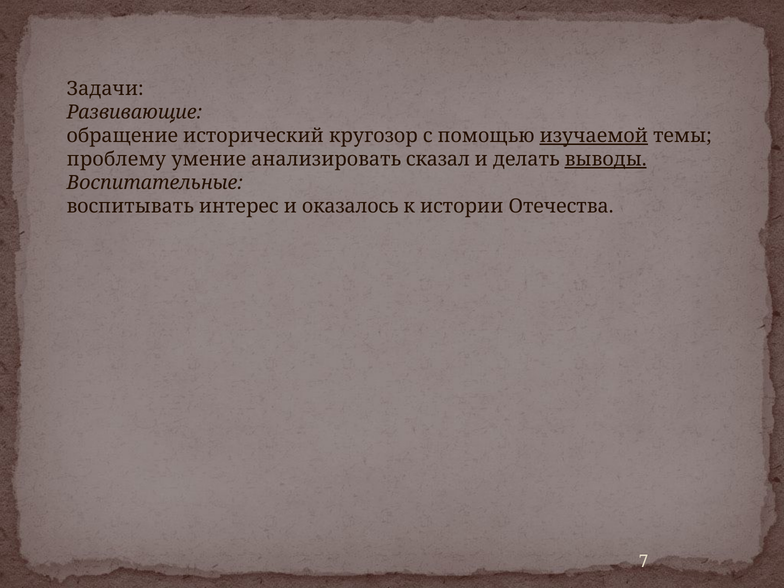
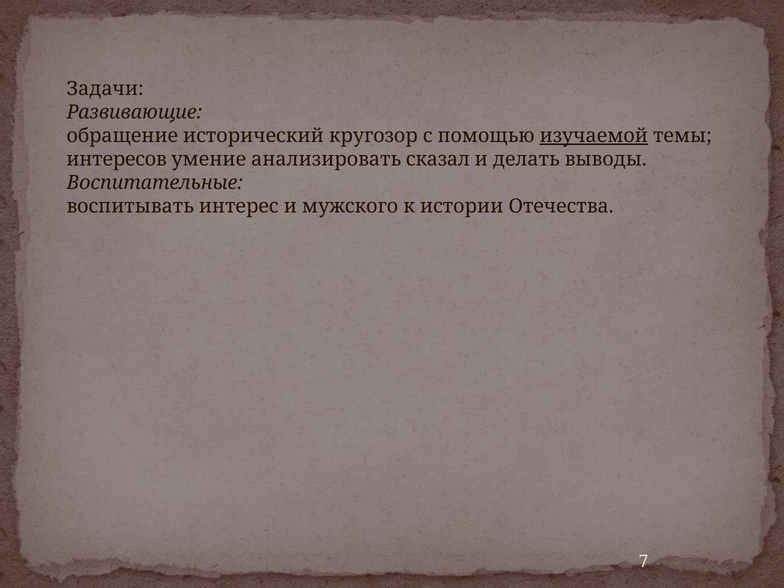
проблему: проблему -> интересов (117, 159)
выводы underline: present -> none (606, 159)
оказалось: оказалось -> мужского (350, 206)
